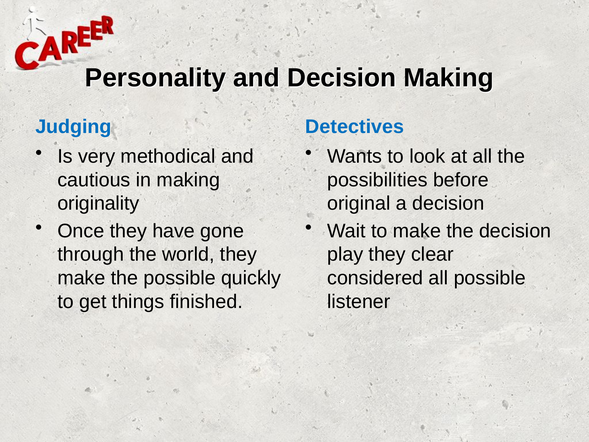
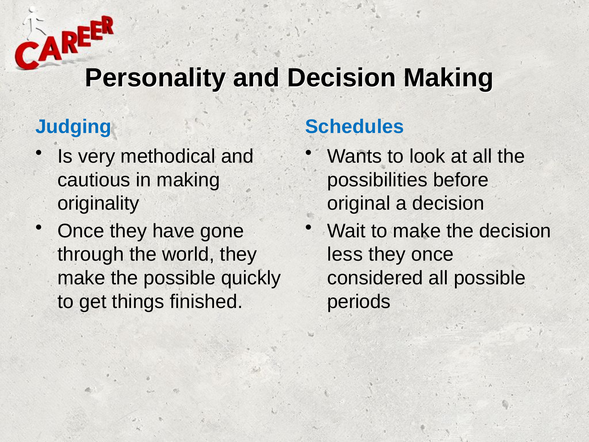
Detectives: Detectives -> Schedules (355, 127)
play: play -> less (345, 254)
they clear: clear -> once (432, 254)
listener: listener -> periods (359, 301)
